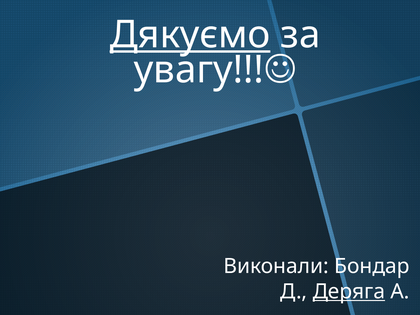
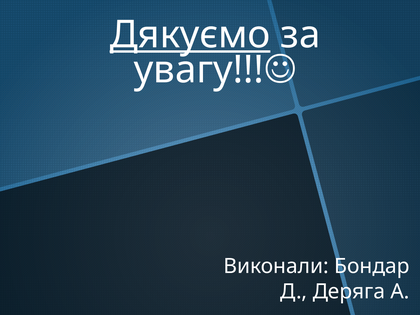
Деряга underline: present -> none (349, 291)
